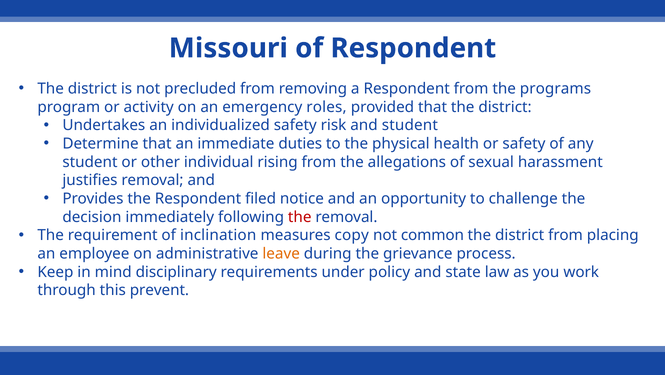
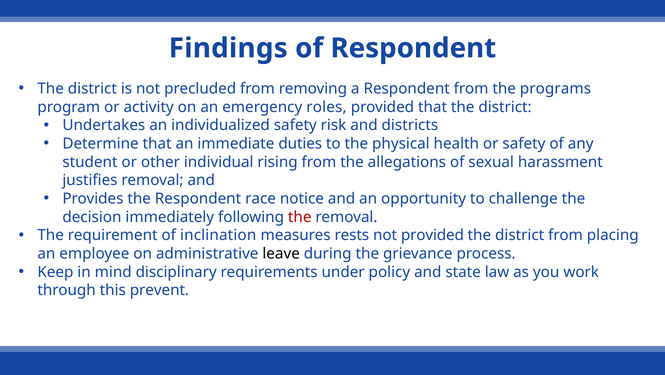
Missouri: Missouri -> Findings (228, 48)
and student: student -> districts (410, 125)
filed: filed -> race (261, 199)
copy: copy -> rests (352, 235)
not common: common -> provided (432, 235)
leave colour: orange -> black (281, 254)
